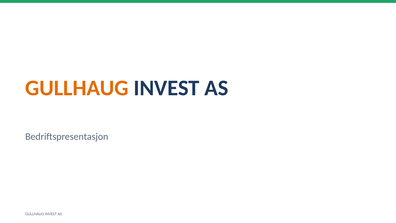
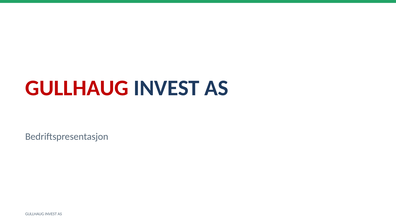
GULLHAUG colour: orange -> red (77, 88)
